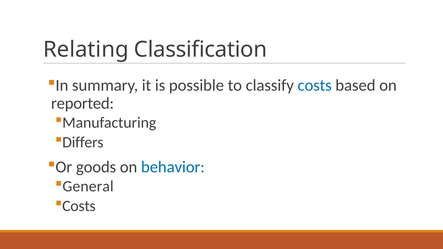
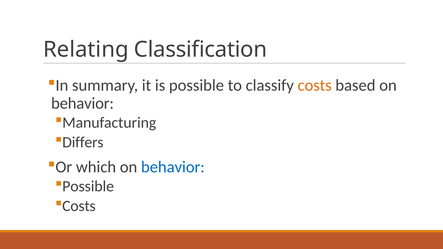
costs colour: blue -> orange (315, 85)
reported: reported -> behavior (83, 103)
goods: goods -> which (96, 167)
General: General -> Possible (88, 186)
